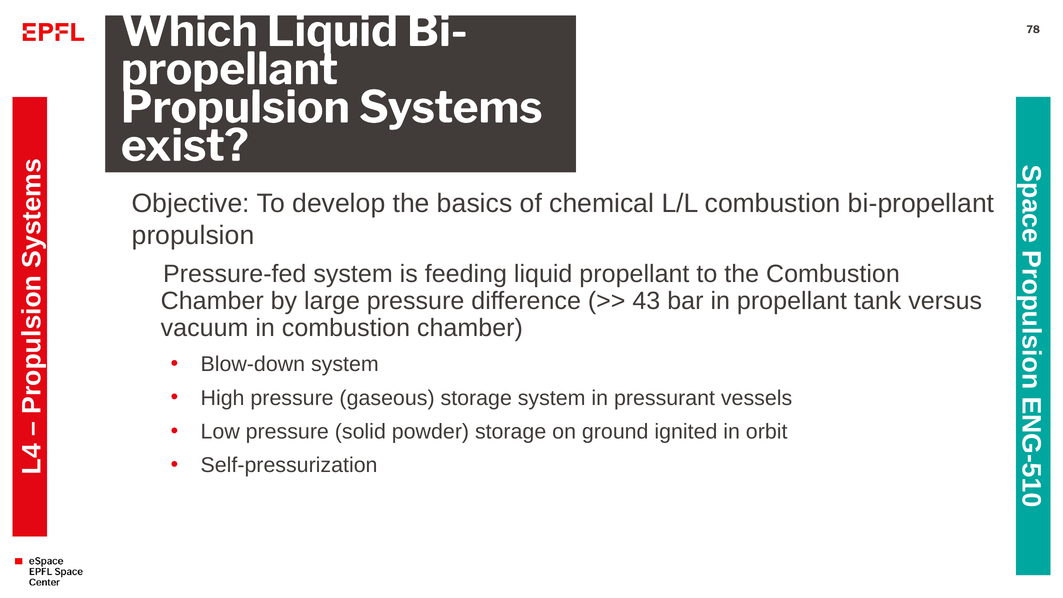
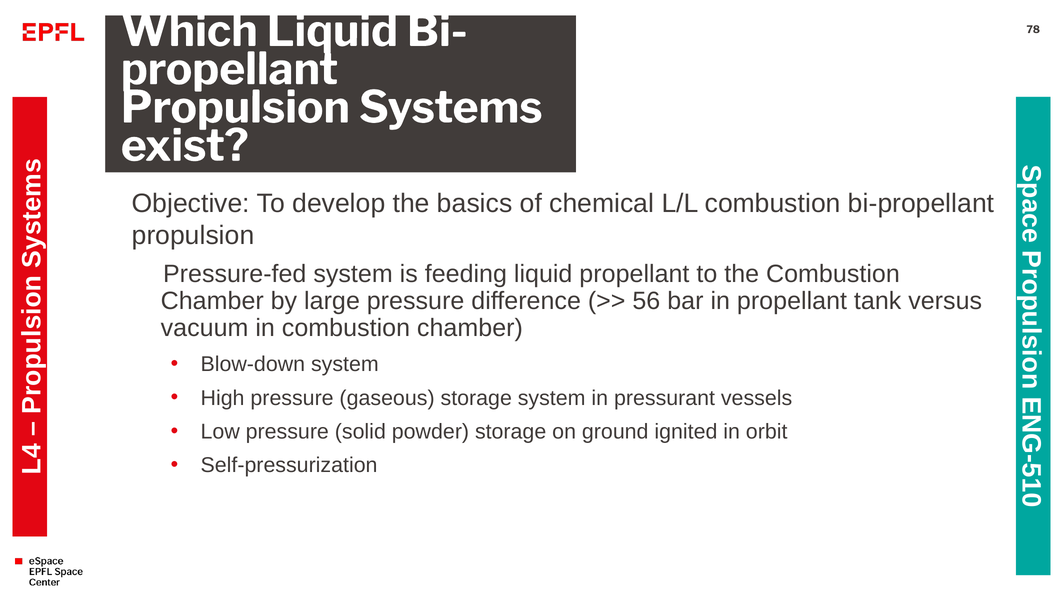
43: 43 -> 56 (646, 301)
